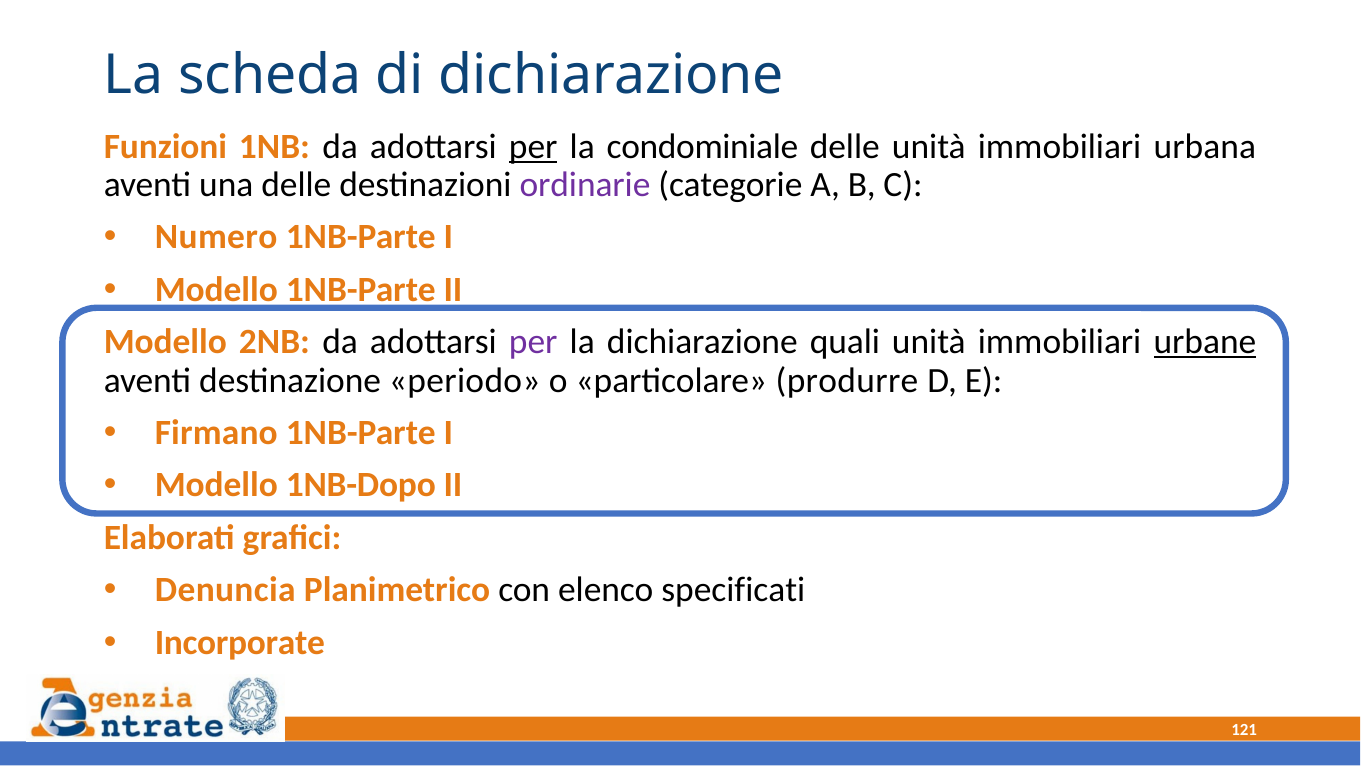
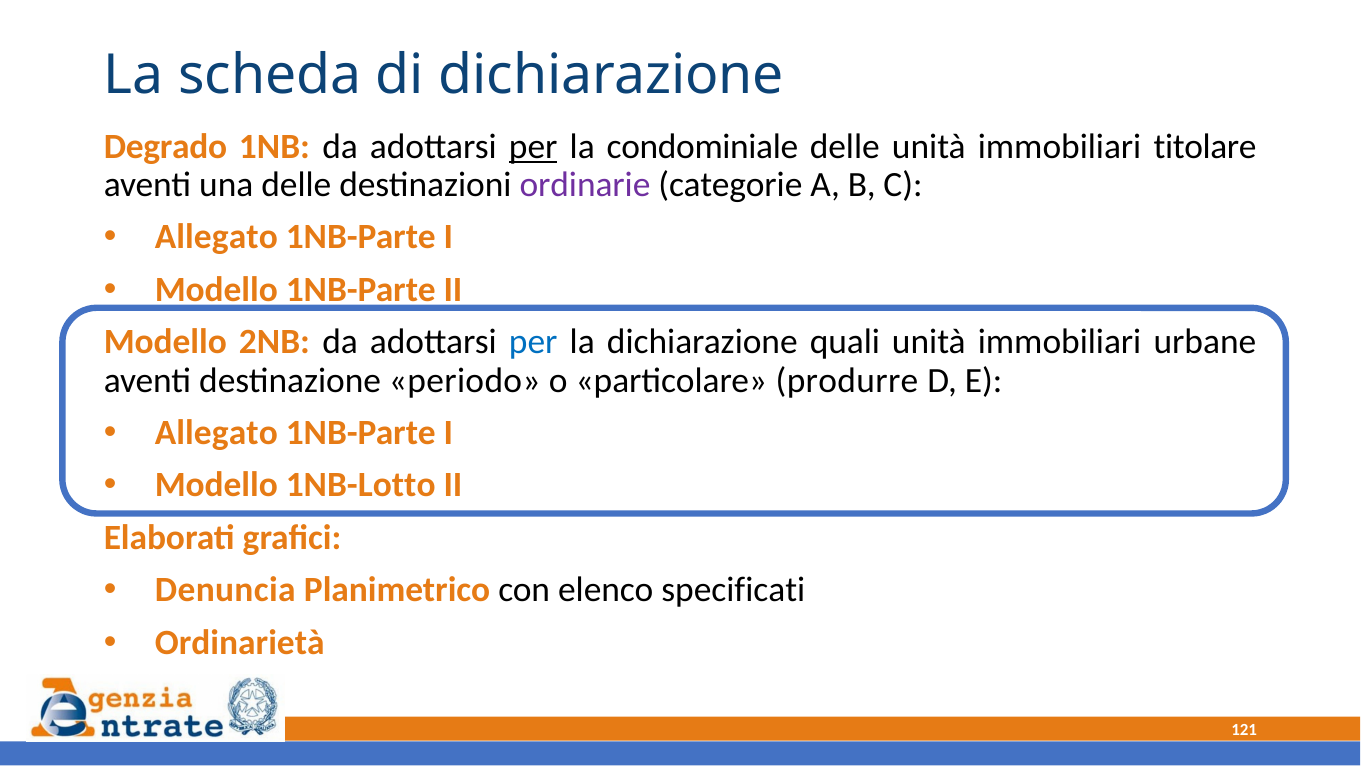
Funzioni: Funzioni -> Degrado (165, 146)
urbana: urbana -> titolare (1205, 146)
Numero: Numero -> Allegato (216, 237)
per colour: purple -> blue (533, 342)
urbane underline: present -> none (1205, 342)
Firmano: Firmano -> Allegato (216, 433)
1NB-Dopo: 1NB-Dopo -> 1NB-Lotto (361, 485)
Incorporate: Incorporate -> Ordinarietà (240, 642)
